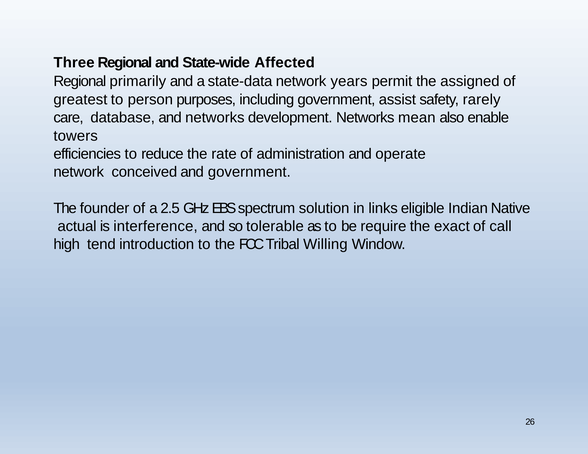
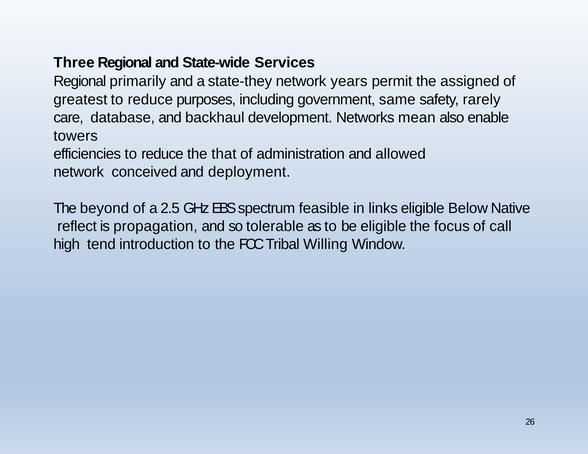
Affected: Affected -> Services (285, 63)
state-data: state-data -> state-they (240, 81)
person: person -> reduce (150, 100)
assist: assist -> same (397, 100)
and networks: networks -> backhaul (215, 118)
rate: rate -> that (224, 154)
operate: operate -> allowed (401, 154)
and government: government -> deployment (249, 172)
founder: founder -> beyond (104, 209)
solution: solution -> feasible (324, 209)
Indian: Indian -> Below (468, 209)
actual: actual -> reflect (77, 227)
interference: interference -> propagation (155, 227)
be require: require -> eligible (383, 227)
exact: exact -> focus (452, 227)
